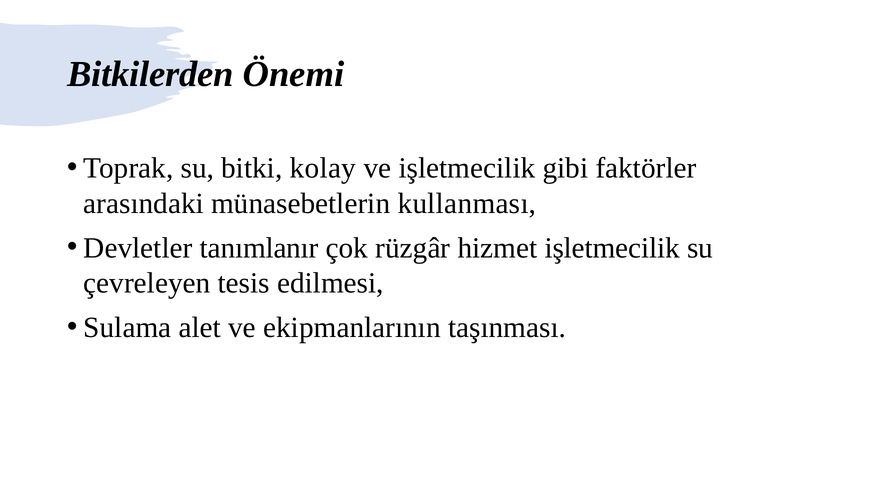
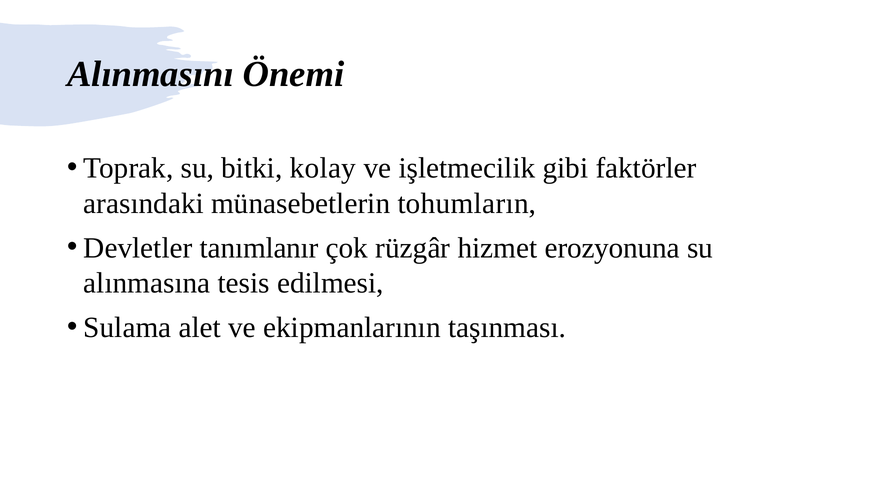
Bitkilerden: Bitkilerden -> Alınmasını (150, 74)
kullanması: kullanması -> tohumların (467, 203)
hizmet işletmecilik: işletmecilik -> erozyonuna (612, 248)
çevreleyen: çevreleyen -> alınmasına (147, 283)
